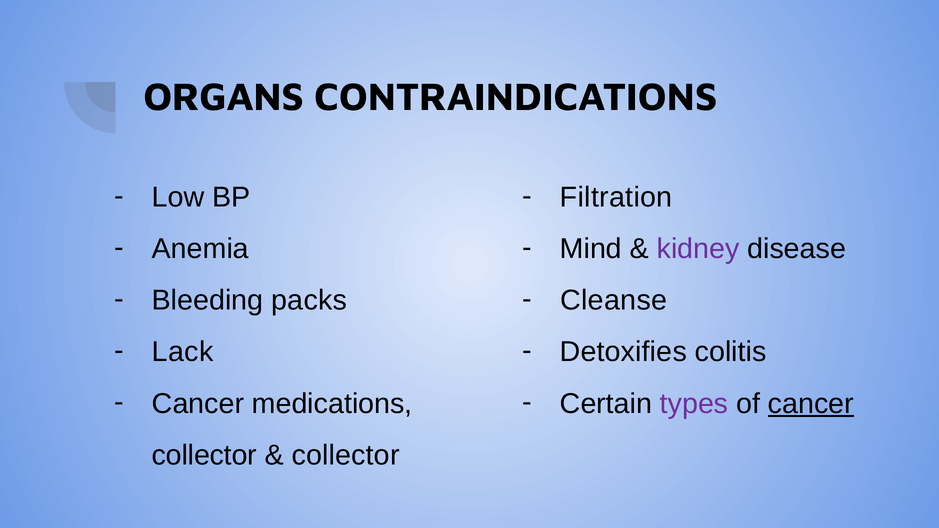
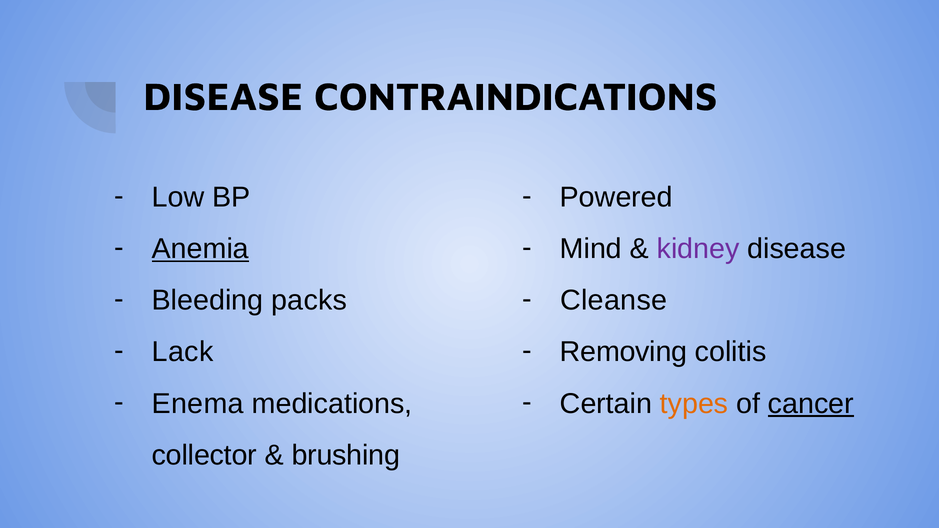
ORGANS: ORGANS -> DISEASE (223, 97)
Filtration: Filtration -> Powered (616, 197)
Anemia underline: none -> present (200, 249)
Detoxifies: Detoxifies -> Removing (624, 352)
Cancer: Cancer -> Enema (198, 404)
types colour: purple -> orange (694, 404)
collector: collector -> brushing (346, 455)
